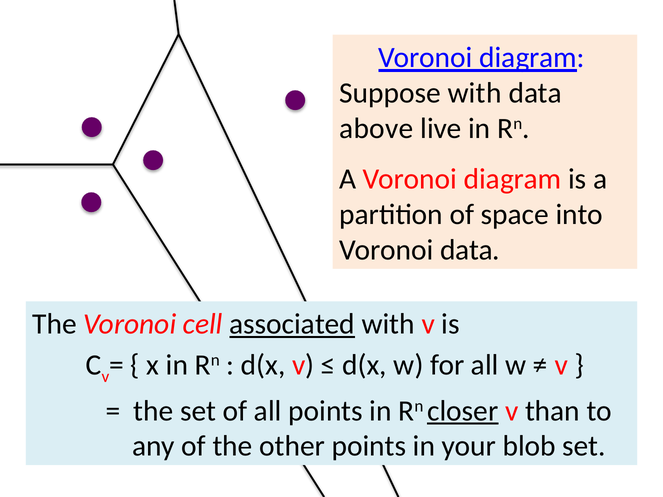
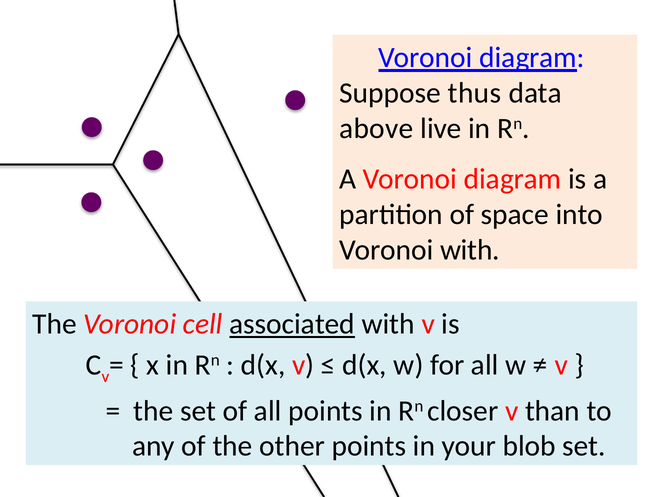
Suppose with: with -> thus (475, 93)
Voronoi data: data -> with (470, 250)
closer underline: present -> none (463, 411)
